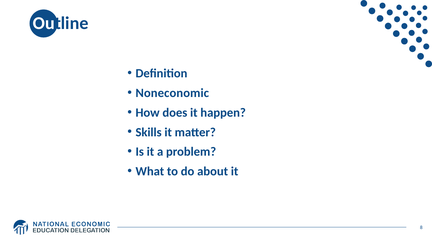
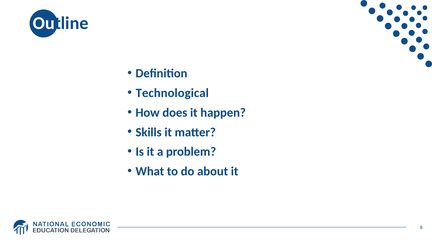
Noneconomic: Noneconomic -> Technological (172, 93)
